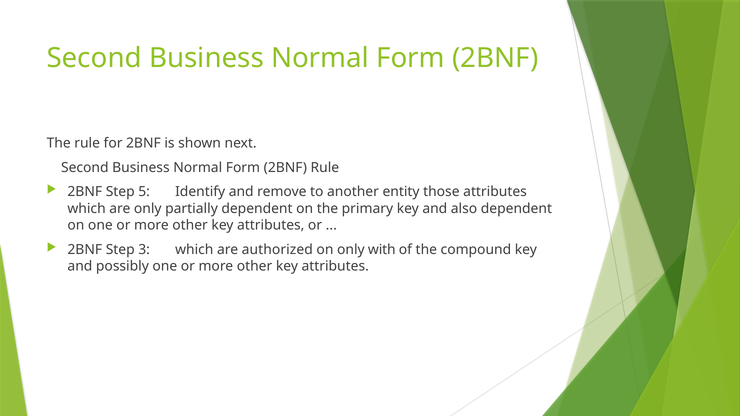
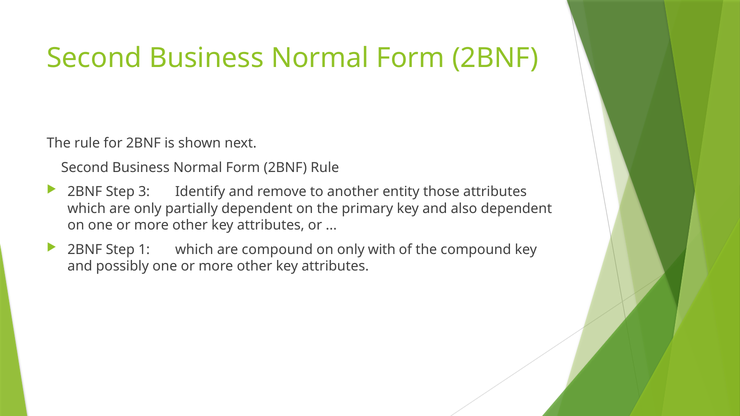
5: 5 -> 3 (144, 192)
3: 3 -> 1 (144, 250)
are authorized: authorized -> compound (277, 250)
